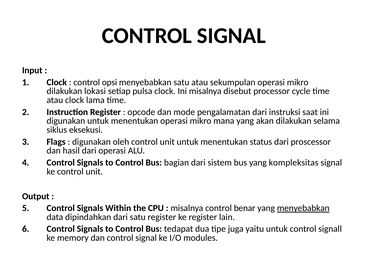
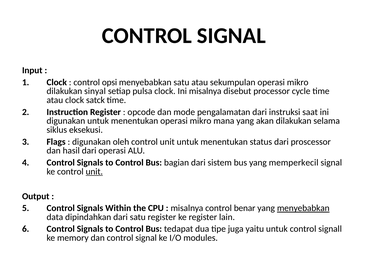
lokasi: lokasi -> sinyal (95, 91)
lama: lama -> satck (95, 100)
kompleksitas: kompleksitas -> memperkecil (294, 163)
unit underline: none -> present (94, 172)
